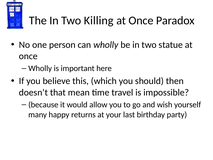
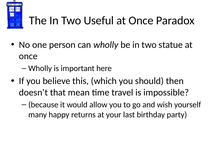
Killing: Killing -> Useful (99, 21)
